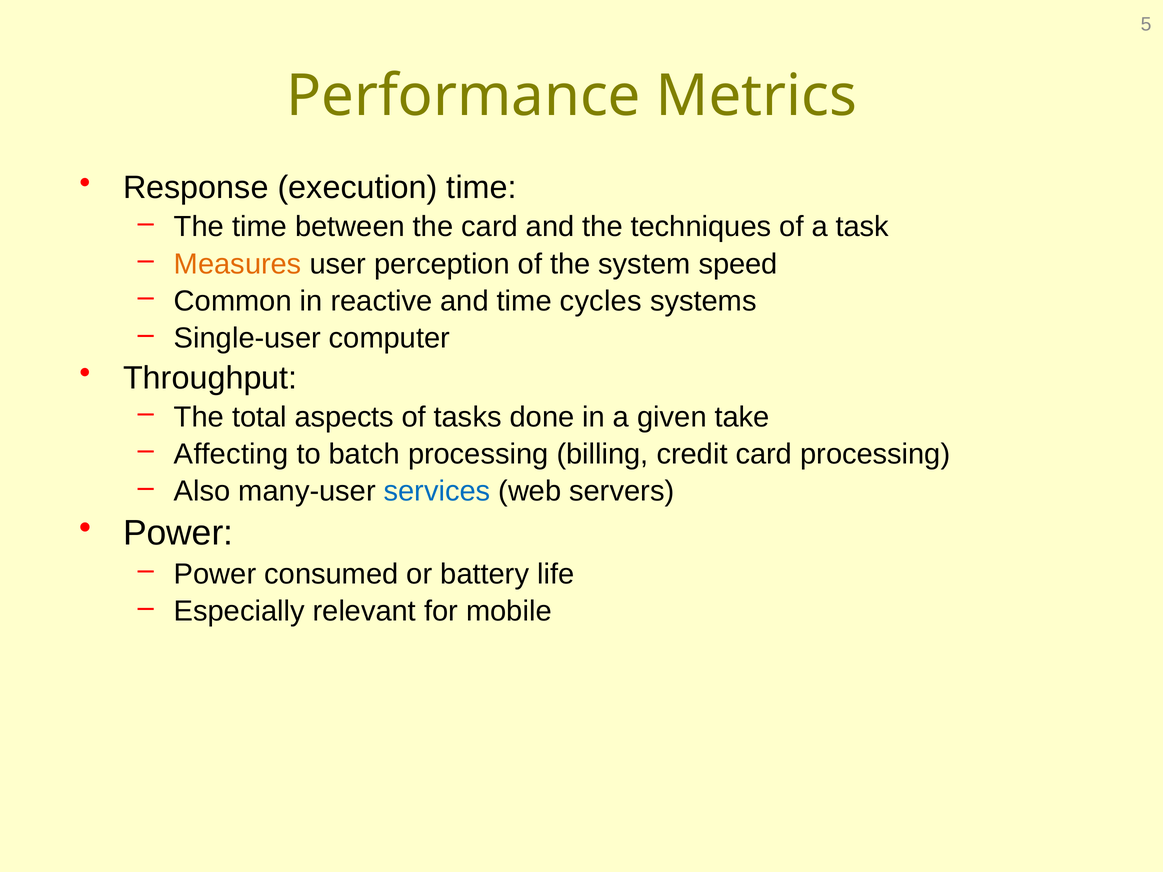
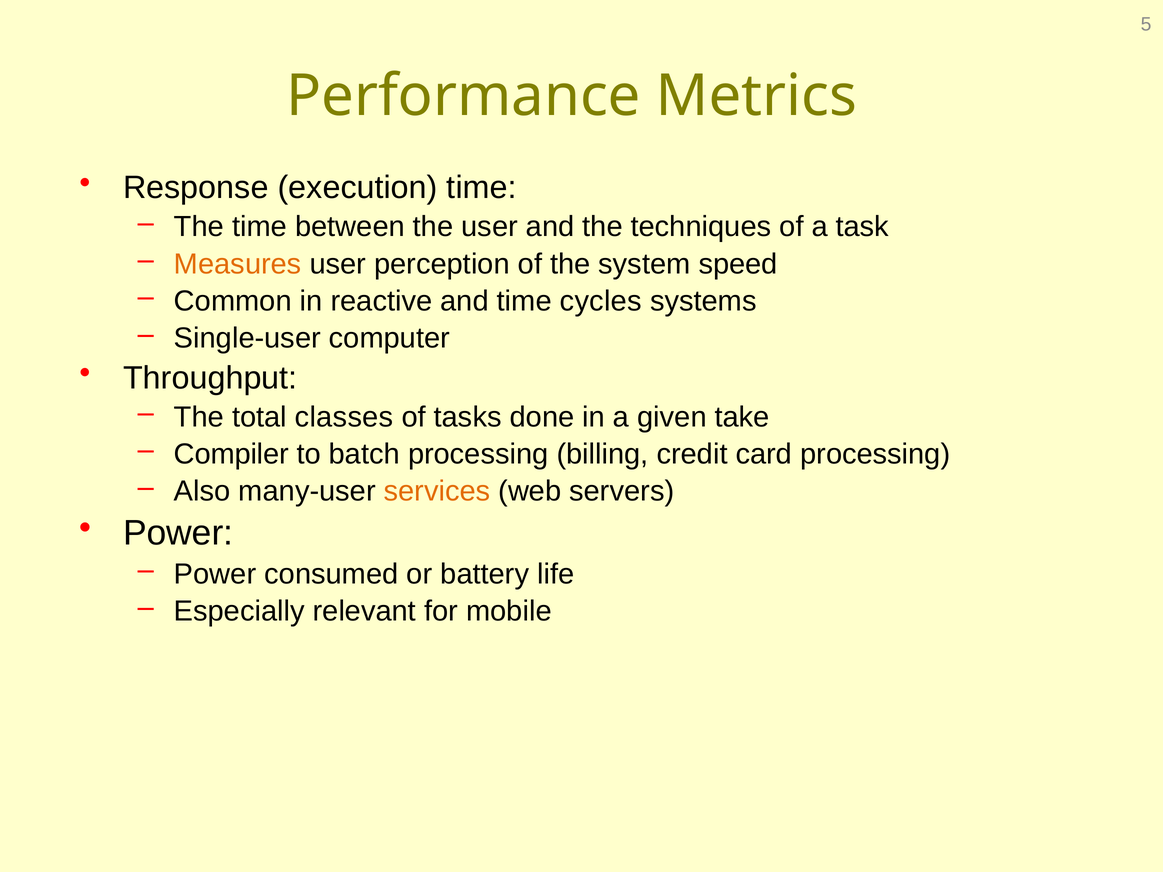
the card: card -> user (490, 227)
aspects: aspects -> classes (344, 417)
Affecting: Affecting -> Compiler (231, 454)
services colour: blue -> orange (437, 492)
